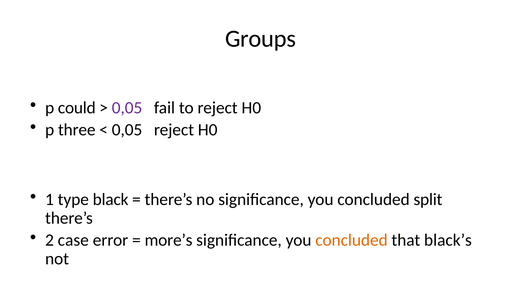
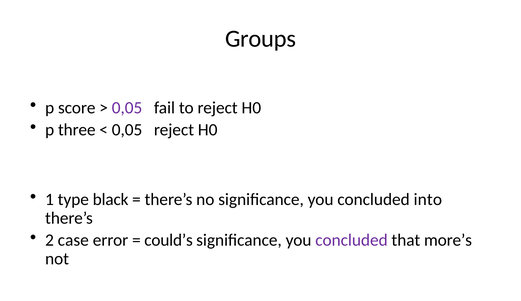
could: could -> score (77, 108)
split: split -> into (428, 199)
more’s: more’s -> could’s (169, 240)
concluded colour: orange -> purple (351, 240)
black’s: black’s -> more’s (448, 240)
